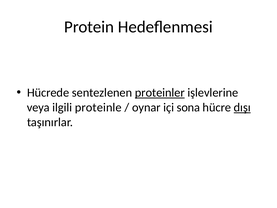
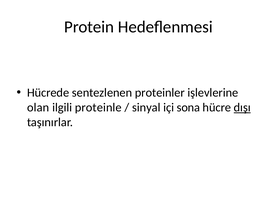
proteinler underline: present -> none (160, 93)
veya: veya -> olan (38, 107)
oynar: oynar -> sinyal (146, 107)
